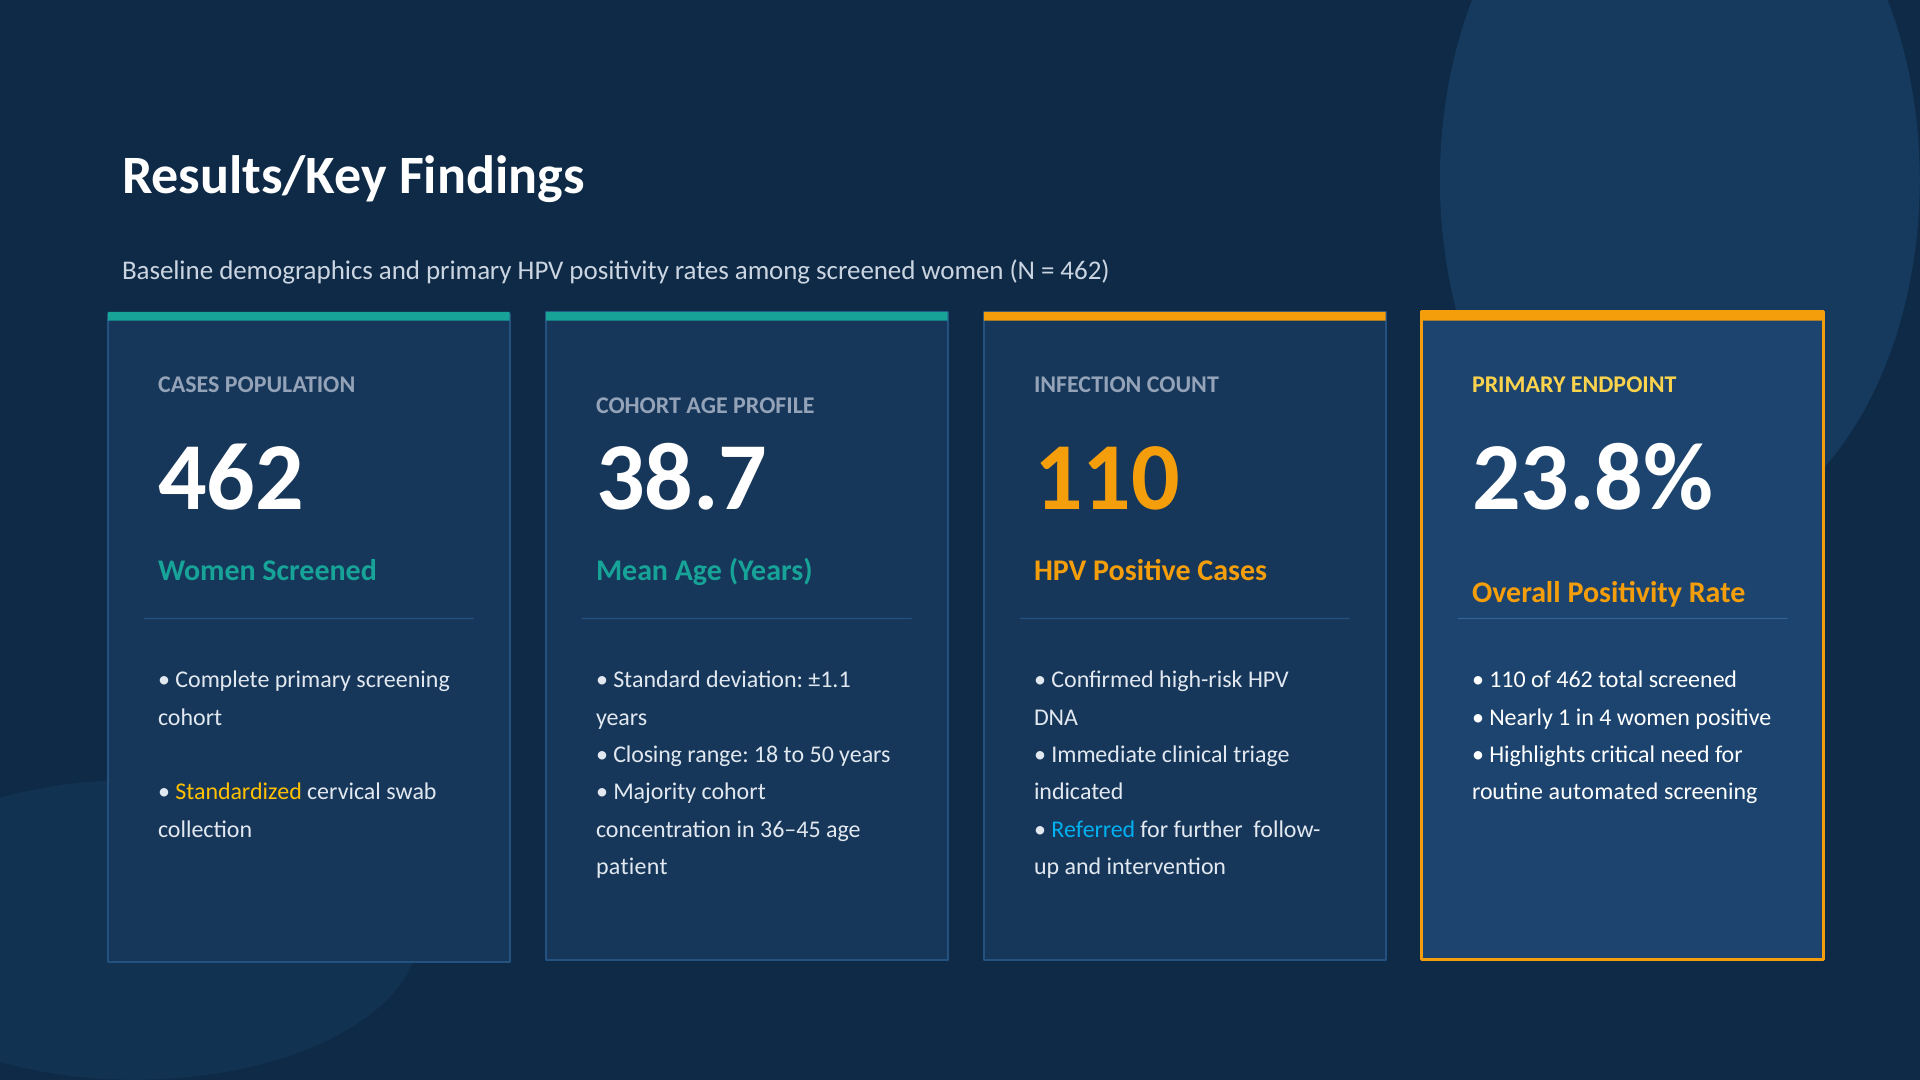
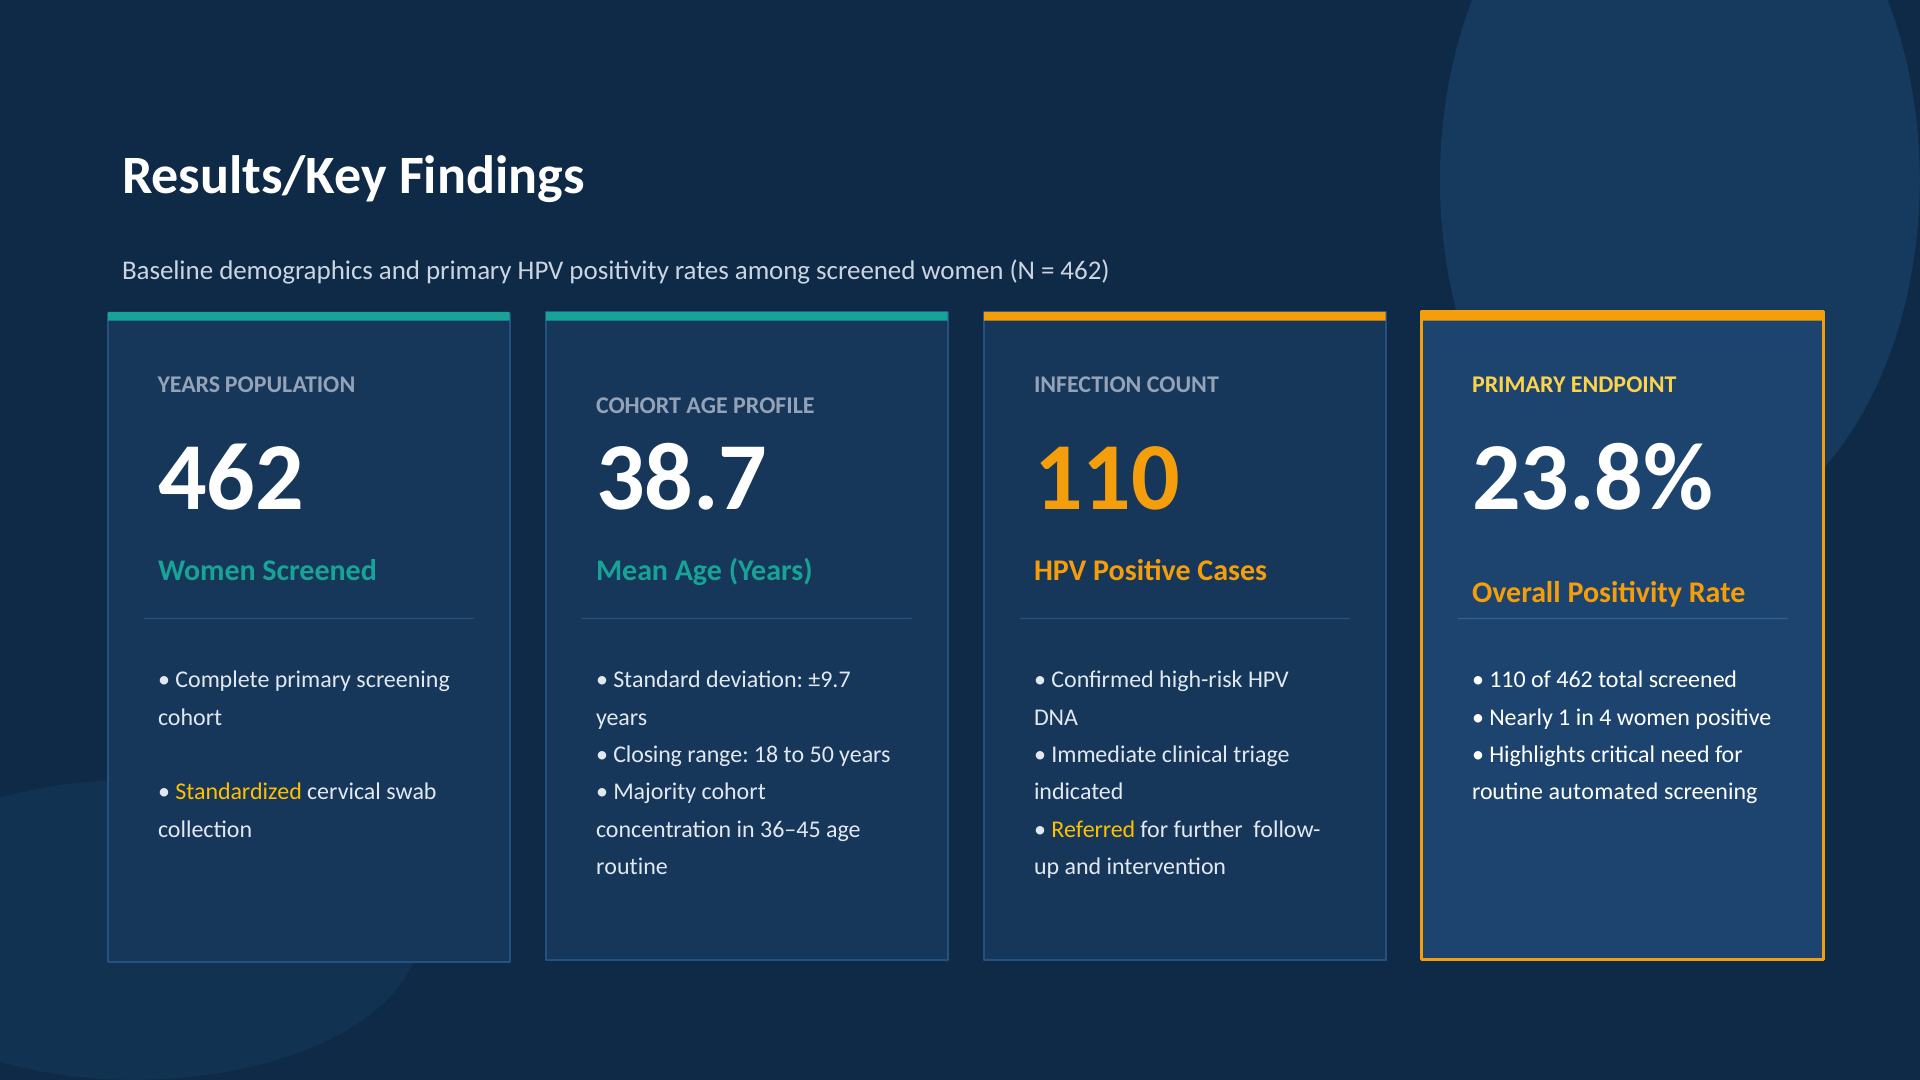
CASES: CASES -> YEARS (189, 384)
±1.1: ±1.1 -> ±9.7 (830, 680)
Referred colour: light blue -> yellow (1093, 829)
patient: patient -> routine (632, 867)
